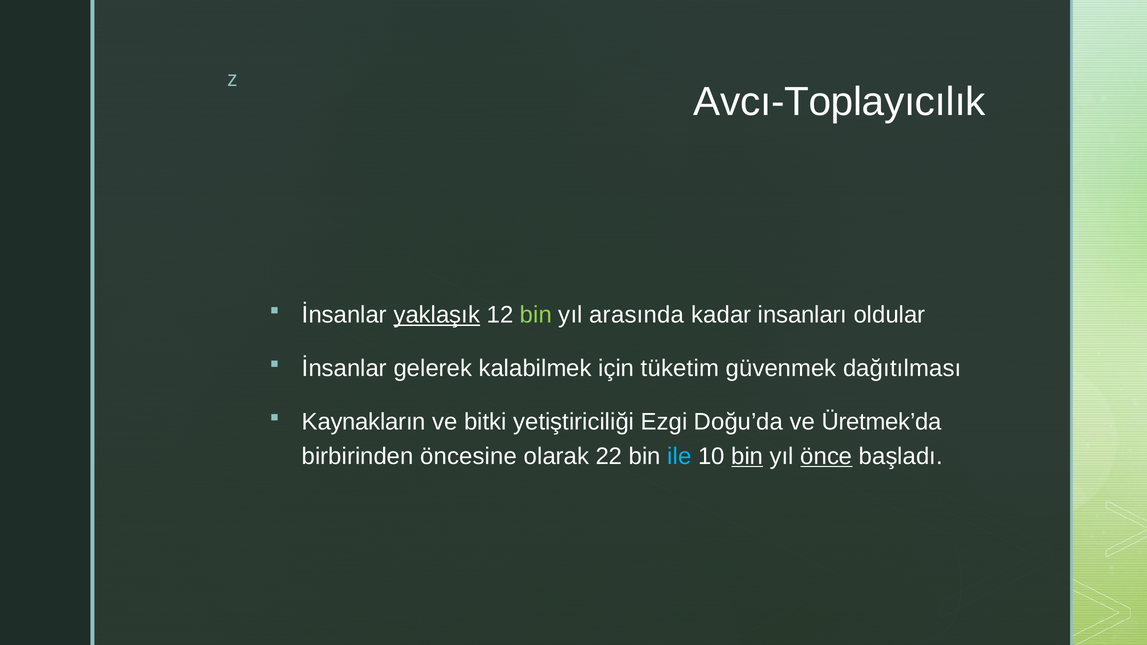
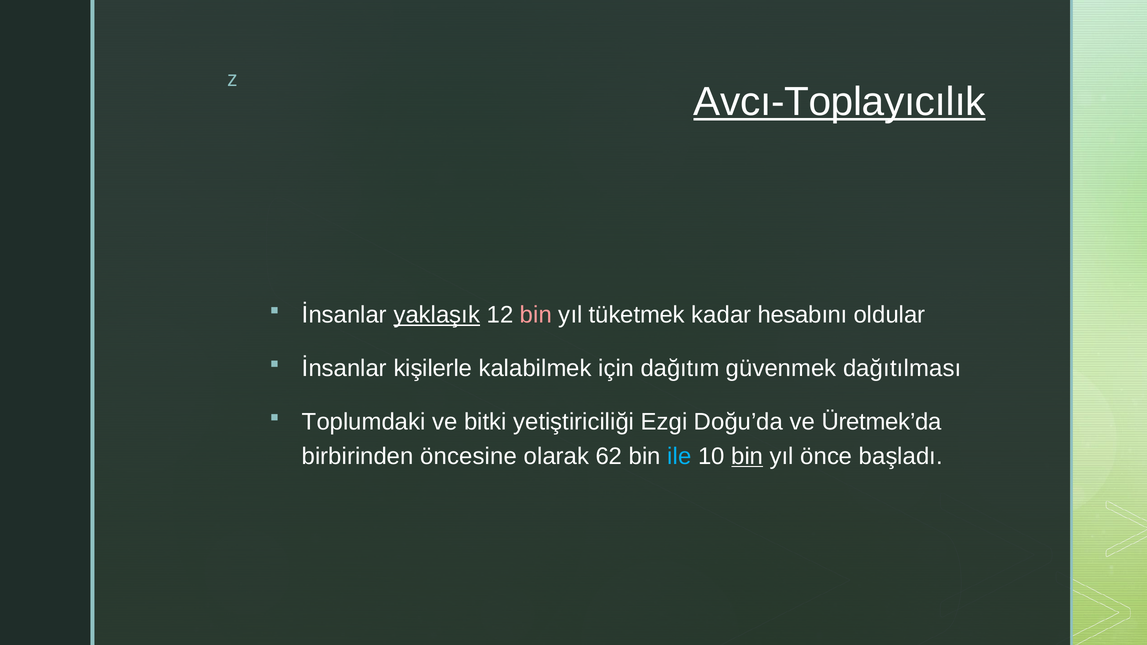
Avcı-Toplayıcılık underline: none -> present (840, 102)
bin colour: light green -> pink (536, 315)
arasında: arasında -> tüketmek (637, 315)
insanları: insanları -> hesabını (803, 315)
gelerek: gelerek -> kişilerle (433, 368)
tüketim: tüketim -> dağıtım (680, 368)
Kaynakların: Kaynakların -> Toplumdaki (364, 422)
22: 22 -> 62 (609, 456)
önce underline: present -> none (826, 456)
